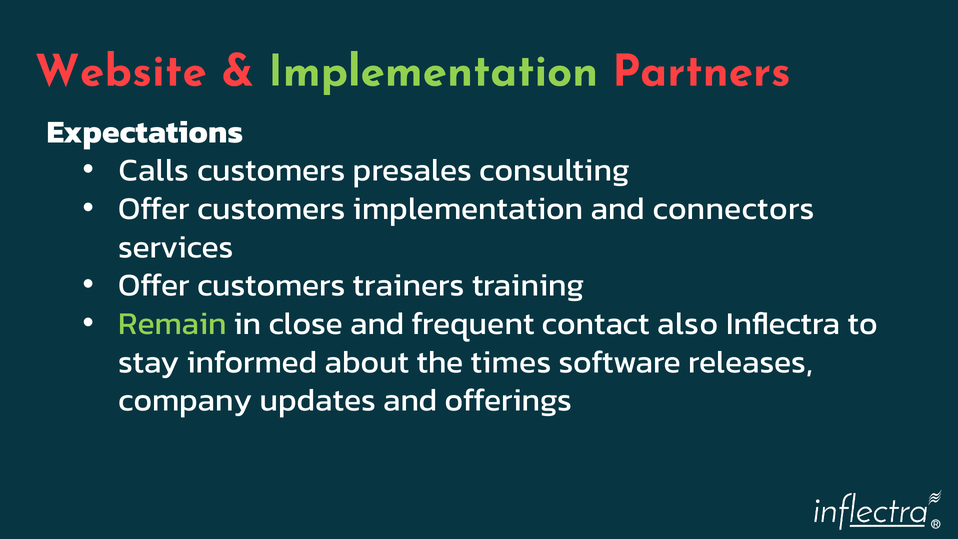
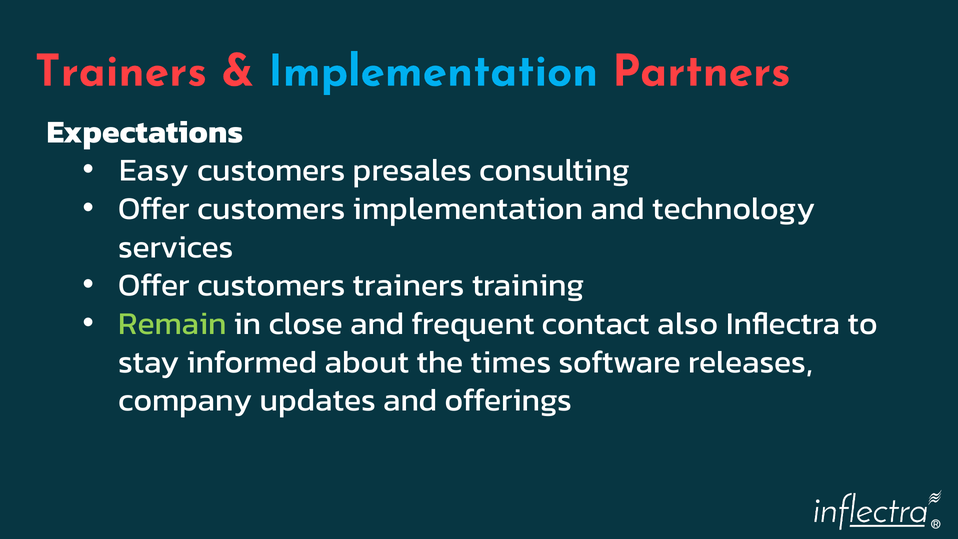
Website: Website -> Trainers (121, 71)
Implementation colour: light green -> light blue (433, 71)
Calls: Calls -> Easy (154, 170)
connectors: connectors -> technology (734, 209)
